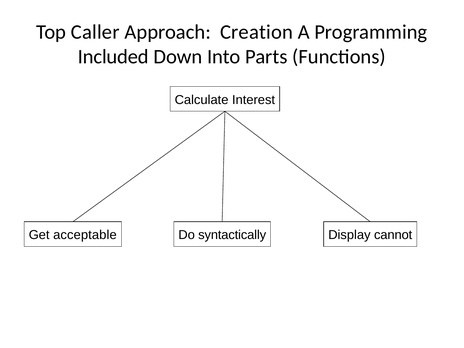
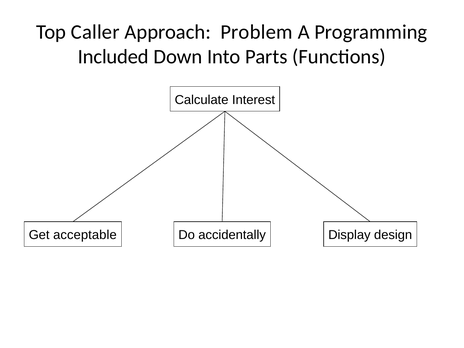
Creation: Creation -> Problem (257, 32)
syntactically: syntactically -> accidentally (232, 235)
cannot: cannot -> design (393, 235)
